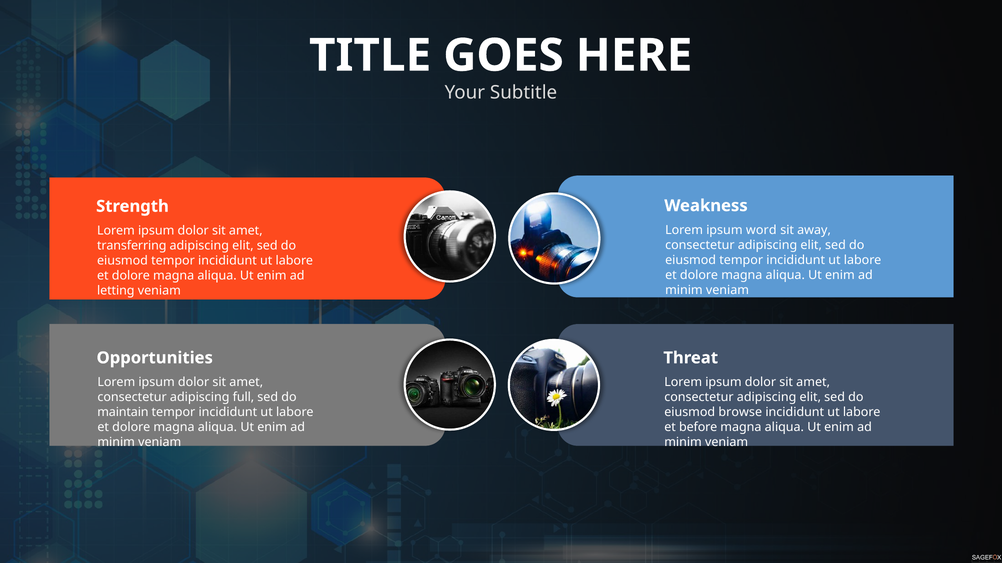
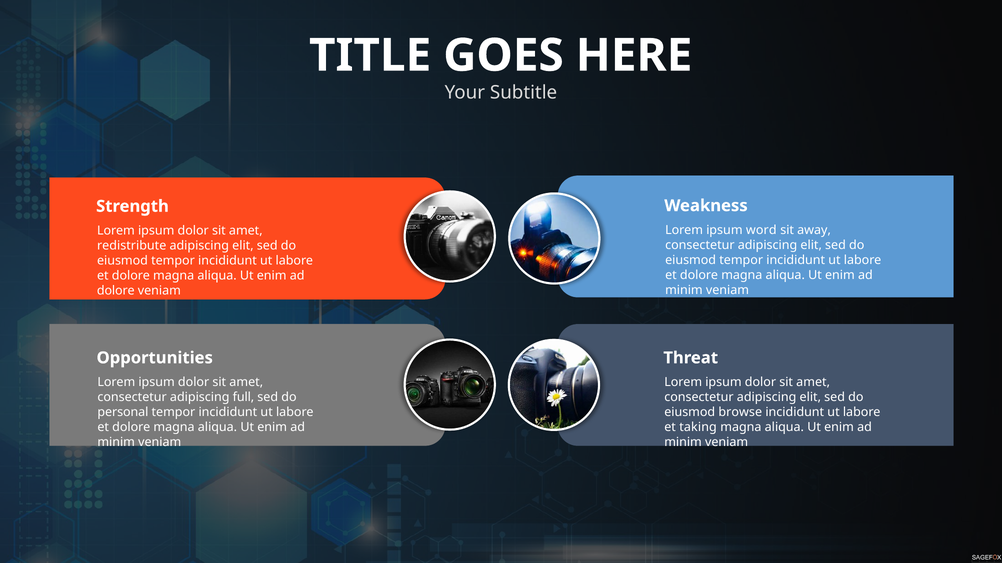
transferring: transferring -> redistribute (132, 246)
letting: letting -> dolore (116, 291)
maintain: maintain -> personal (123, 413)
before: before -> taking (698, 428)
